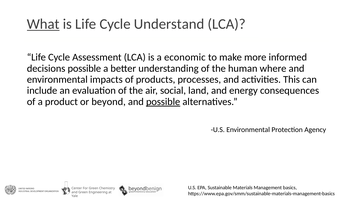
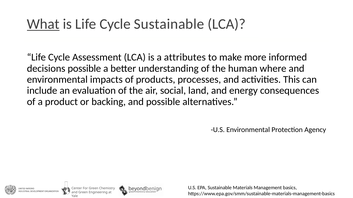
Cycle Understand: Understand -> Sustainable (169, 24)
economic: economic -> attributes (185, 57)
beyond: beyond -> backing (109, 102)
possible underline: present -> none (163, 102)
